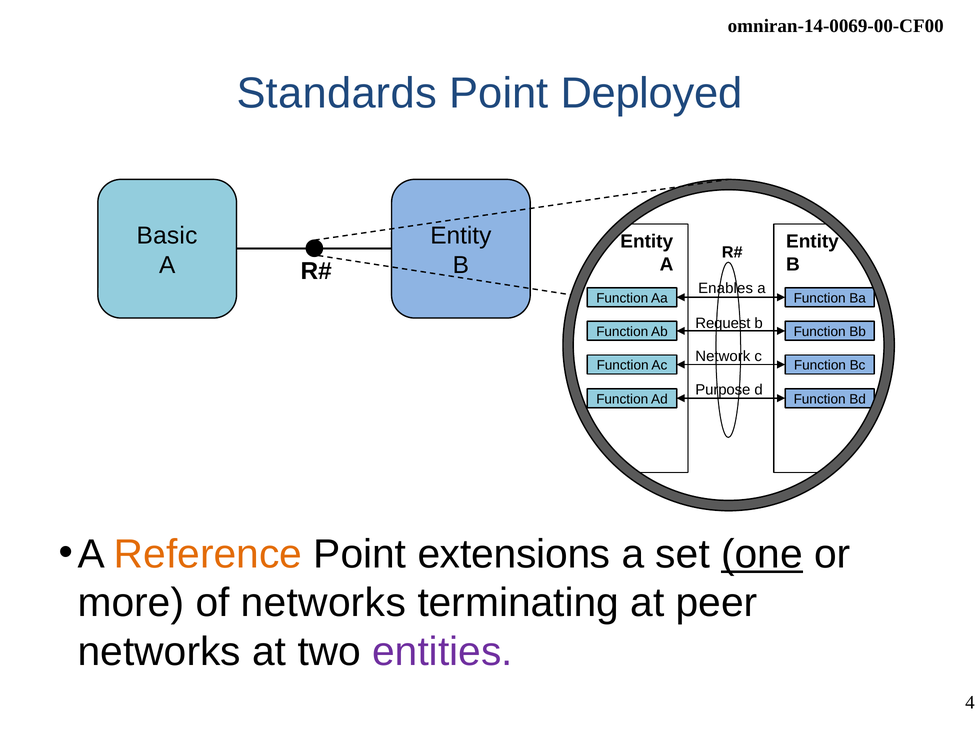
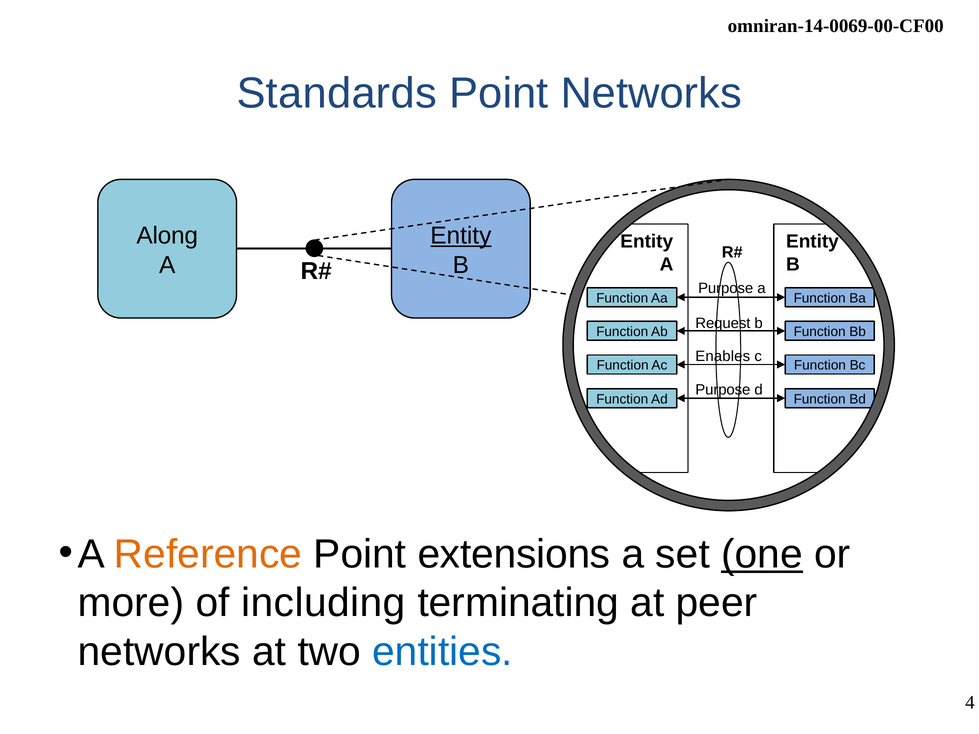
Point Deployed: Deployed -> Networks (651, 94)
Basic: Basic -> Along (167, 236)
Entity underline: none -> present (461, 236)
Enables: Enables -> Purpose (726, 288)
Network: Network -> Enables (723, 356)
of networks: networks -> including (323, 603)
entities colour: purple -> blue (443, 652)
